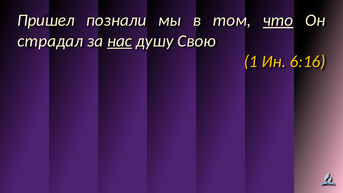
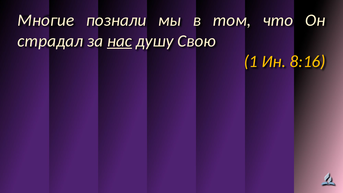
Пришел: Пришел -> Многие (46, 20)
что underline: present -> none (278, 20)
6:16: 6:16 -> 8:16 (308, 61)
